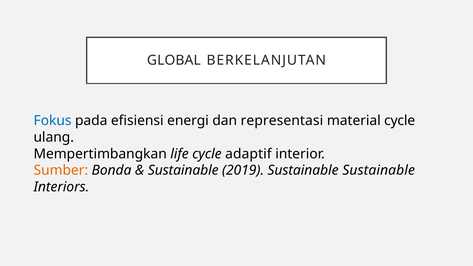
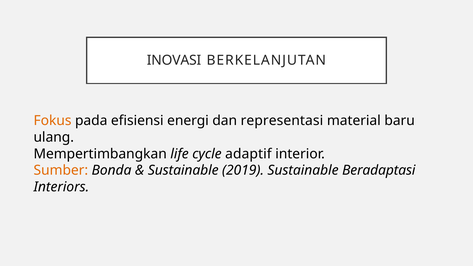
GLOBAL: GLOBAL -> INOVASI (174, 60)
Fokus colour: blue -> orange (53, 121)
material cycle: cycle -> baru (400, 121)
Sustainable Sustainable: Sustainable -> Beradaptasi (379, 170)
